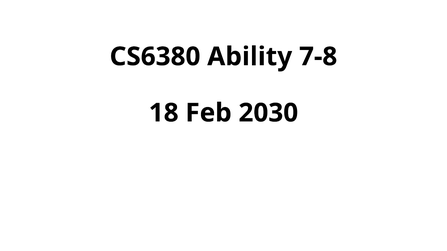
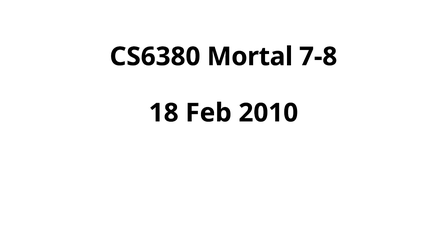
Ability: Ability -> Mortal (250, 57)
2030: 2030 -> 2010 (268, 113)
